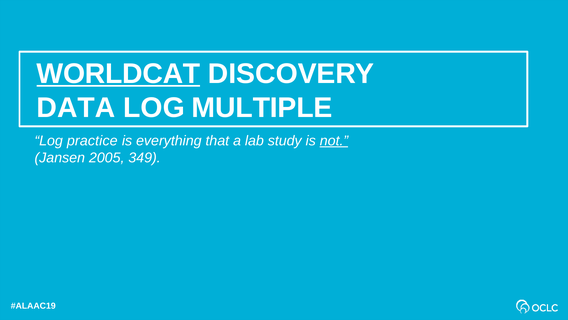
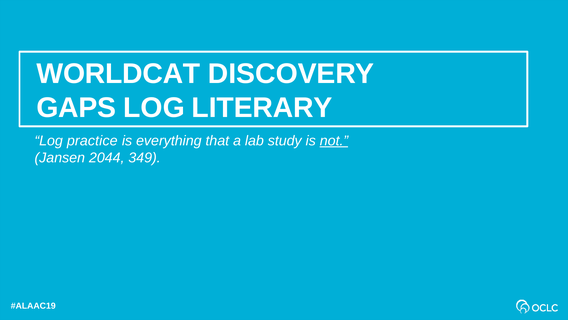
WORLDCAT underline: present -> none (118, 74)
DATA: DATA -> GAPS (76, 108)
MULTIPLE: MULTIPLE -> LITERARY (262, 108)
2005: 2005 -> 2044 (107, 158)
